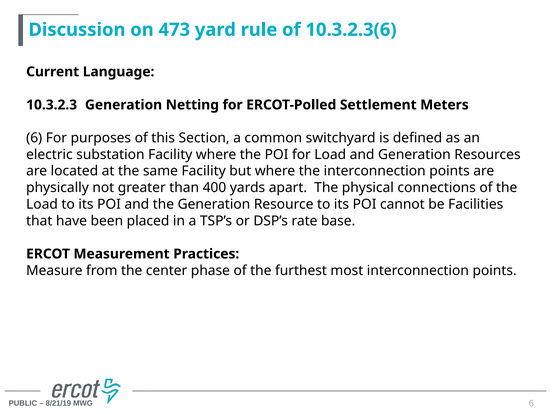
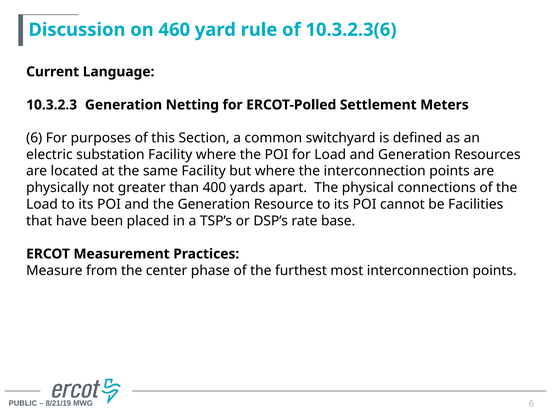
473: 473 -> 460 (174, 30)
